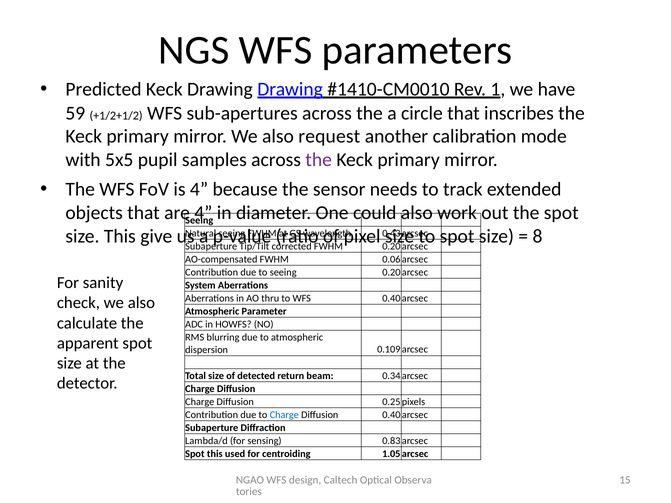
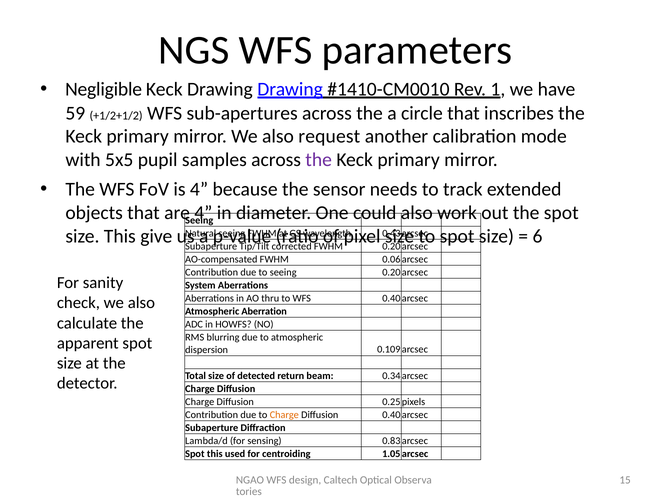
Predicted: Predicted -> Negligible (104, 89)
8: 8 -> 6 (537, 236)
Parameter: Parameter -> Aberration (264, 312)
Charge colour: blue -> orange (284, 415)
